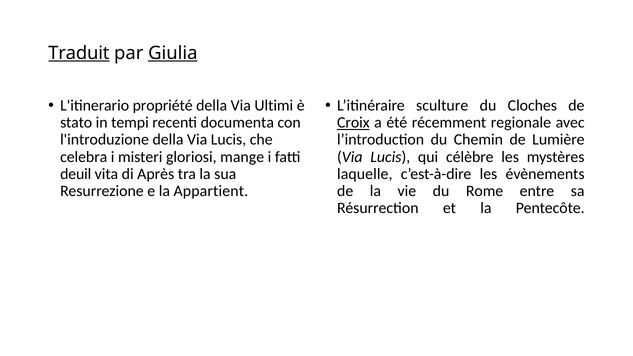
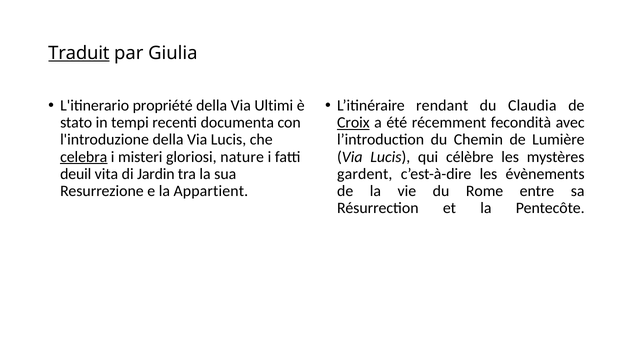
Giulia underline: present -> none (173, 53)
sculture: sculture -> rendant (442, 106)
Cloches: Cloches -> Claudia (532, 106)
regionale: regionale -> fecondità (521, 123)
celebra underline: none -> present (84, 157)
mange: mange -> nature (242, 157)
Après: Après -> Jardin (156, 174)
laquelle: laquelle -> gardent (365, 174)
